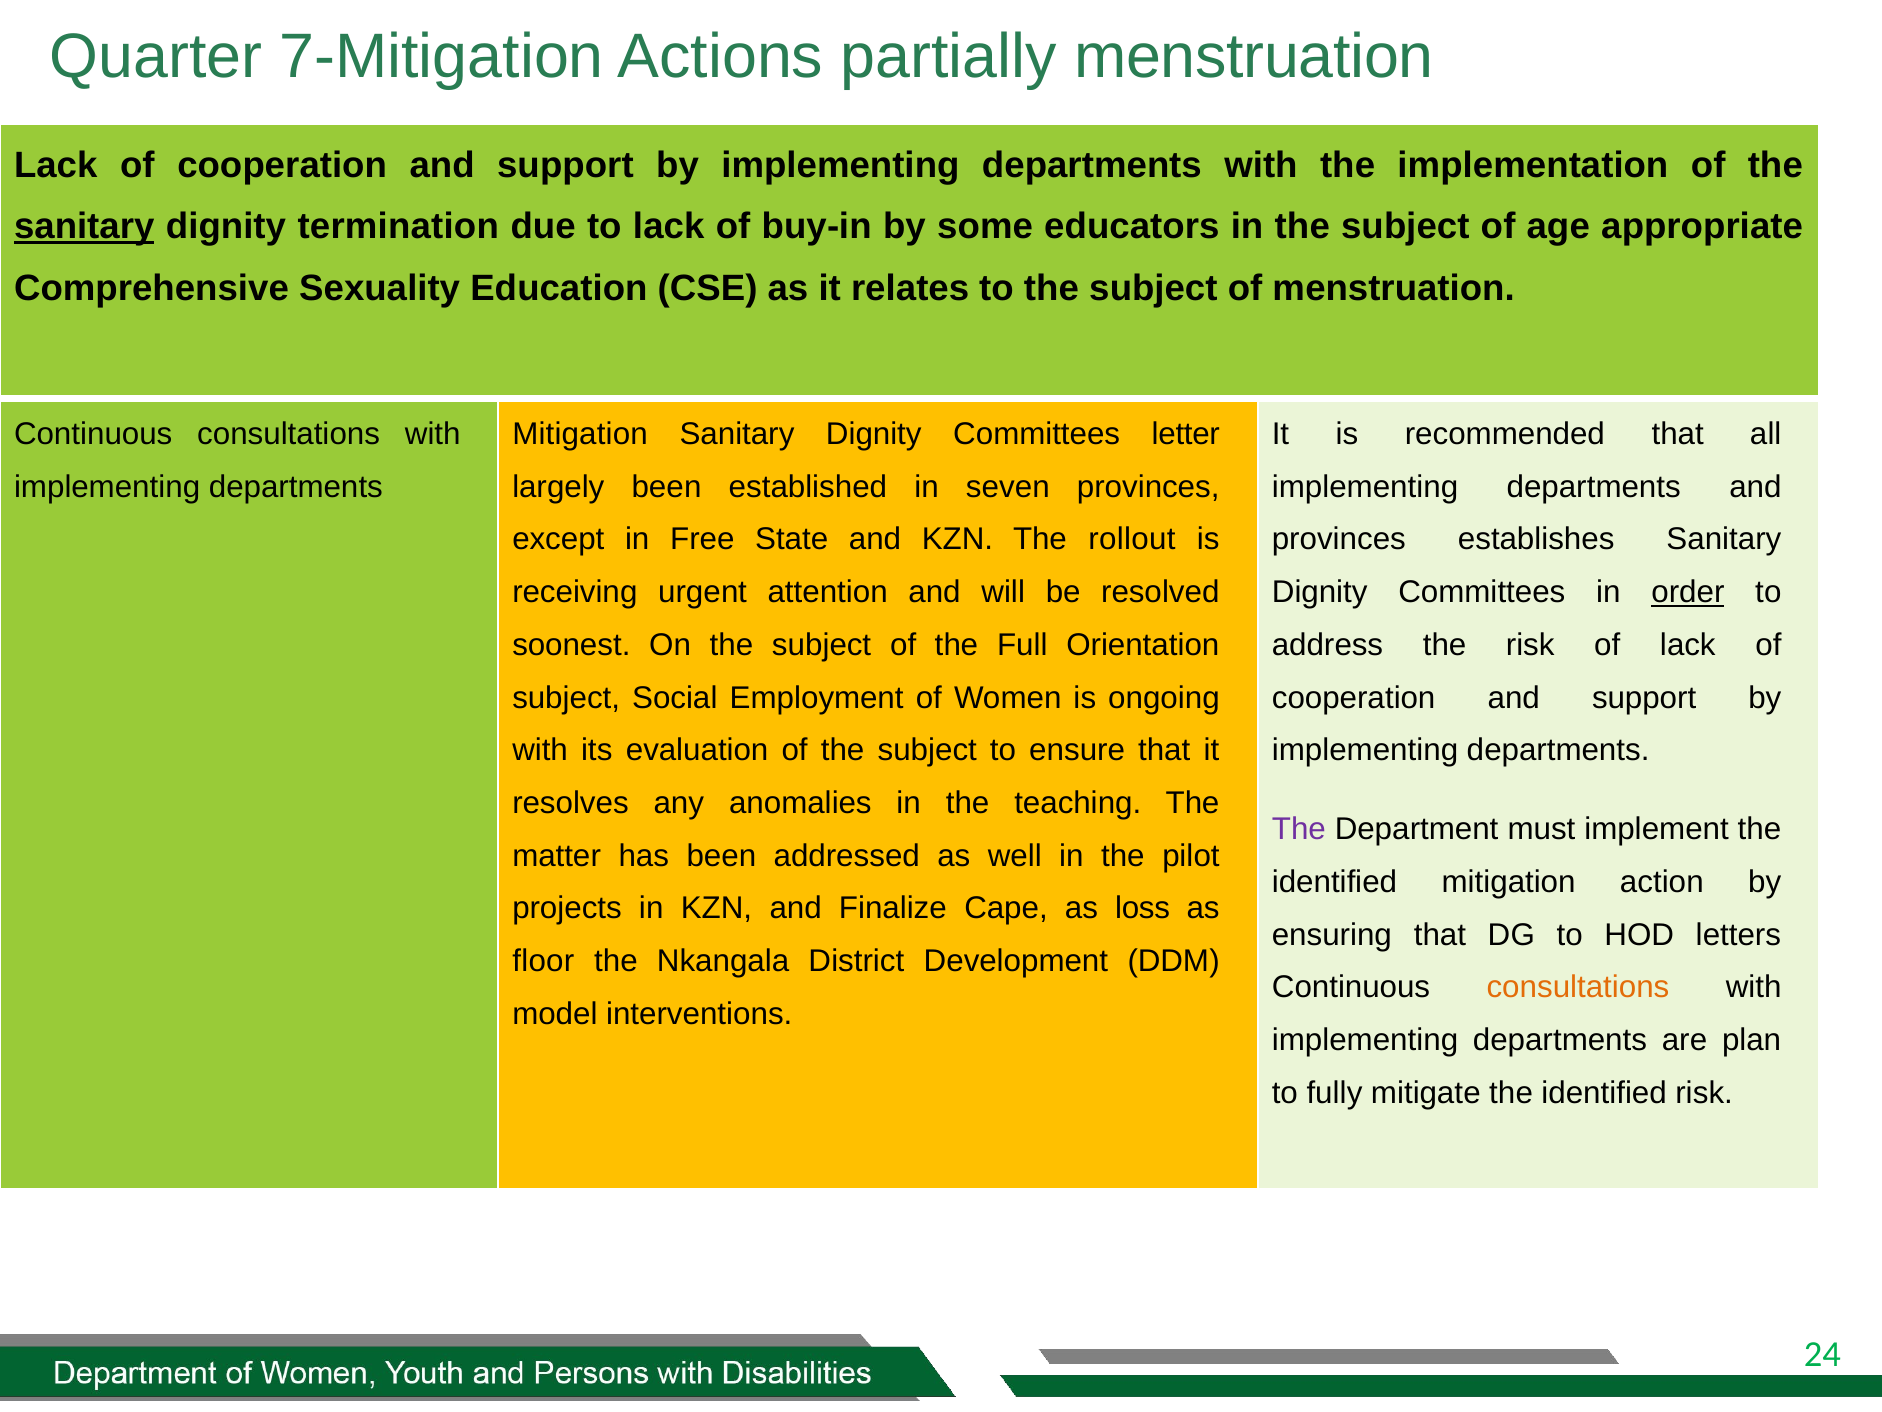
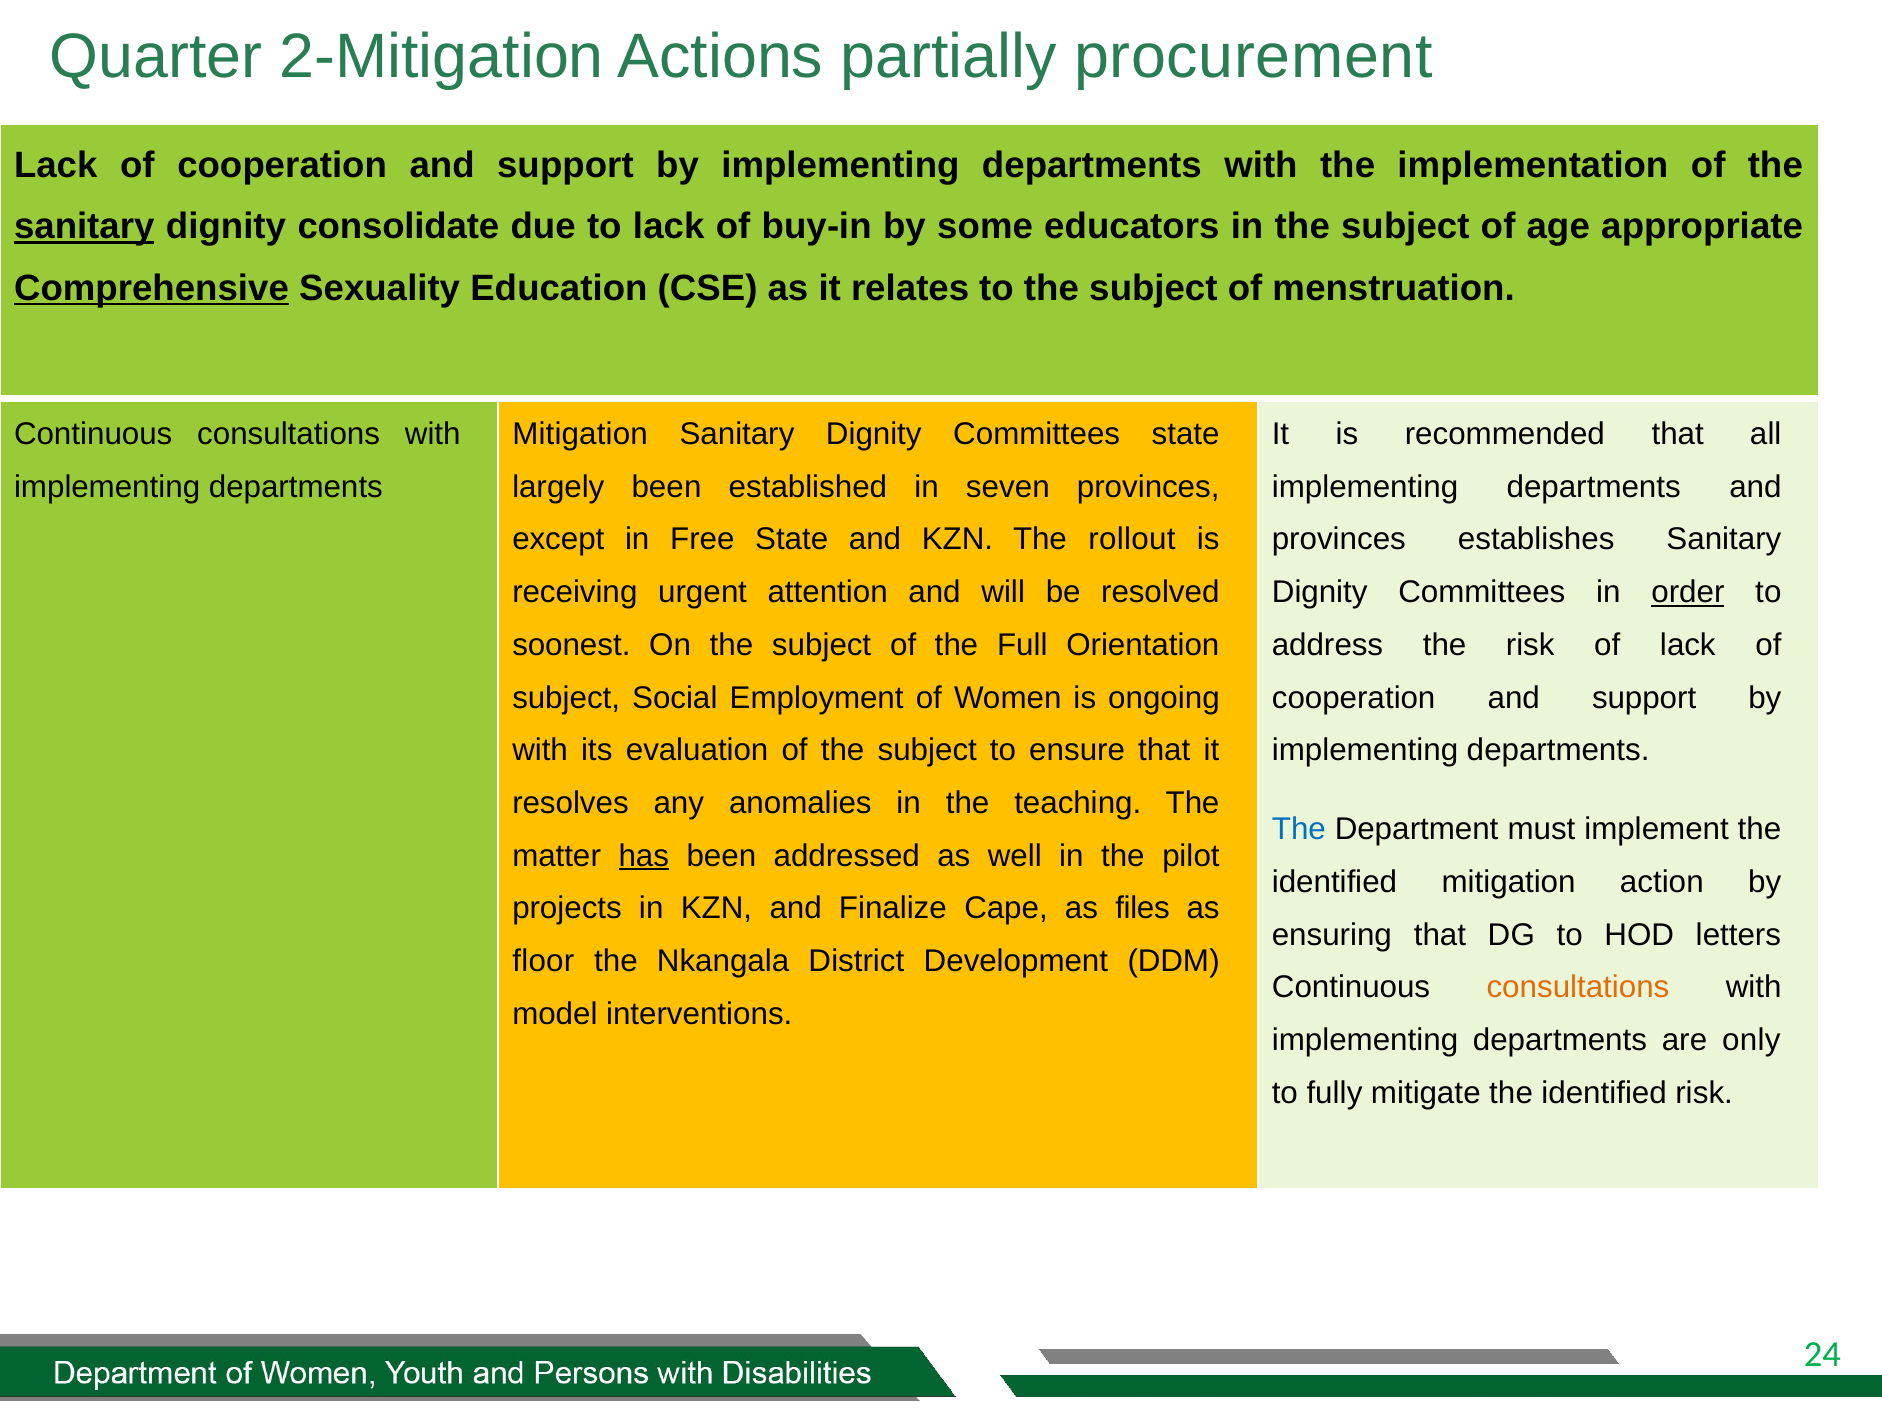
7-Mitigation: 7-Mitigation -> 2-Mitigation (442, 57)
partially menstruation: menstruation -> procurement (1253, 57)
termination: termination -> consolidate (398, 227)
Comprehensive underline: none -> present (151, 288)
Committees letter: letter -> state (1186, 434)
The colour: purple -> blue (1299, 829)
has underline: none -> present (644, 856)
loss: loss -> files (1143, 908)
plan: plan -> only (1751, 1040)
